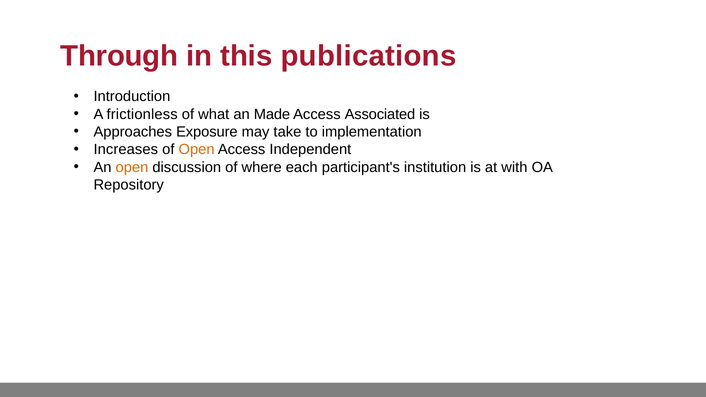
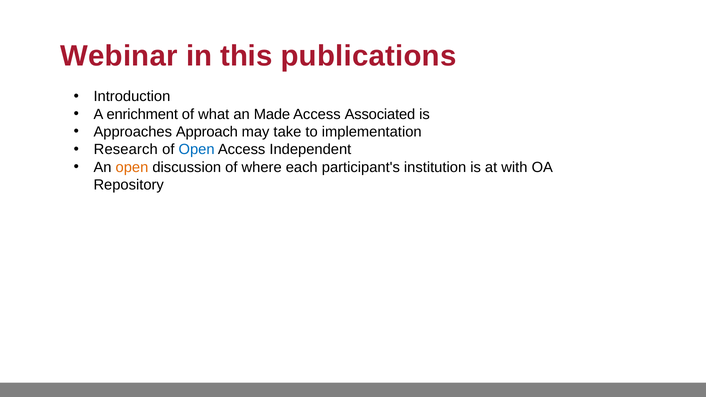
Through: Through -> Webinar (119, 56)
frictionless: frictionless -> enrichment (142, 114)
Exposure: Exposure -> Approach (207, 132)
Increases: Increases -> Research (126, 150)
Open colour: orange -> blue (197, 150)
